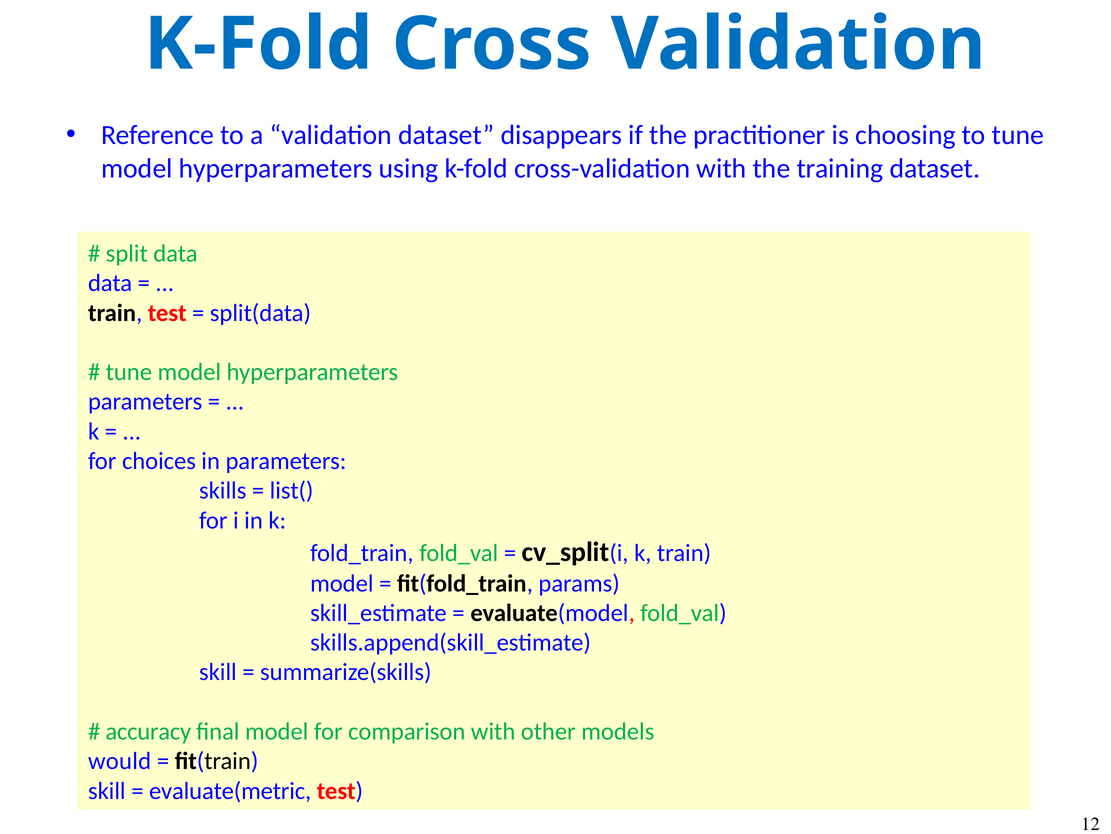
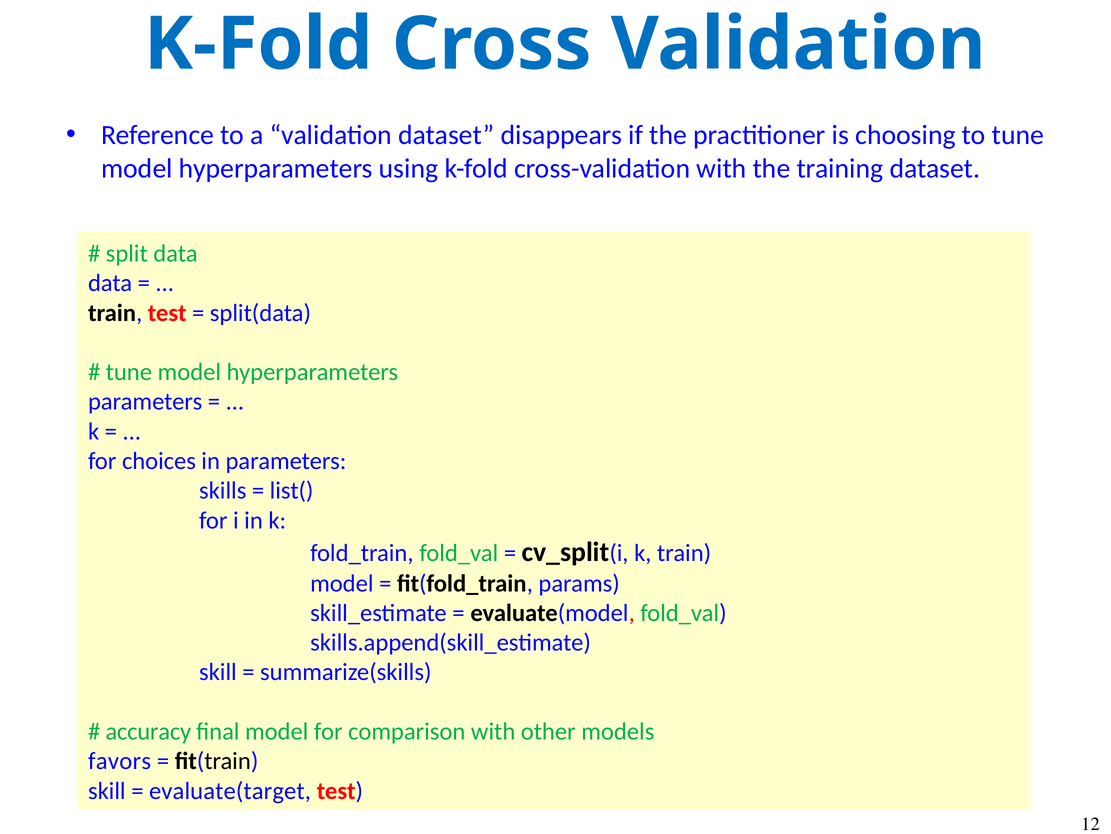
would: would -> favors (120, 761)
evaluate(metric: evaluate(metric -> evaluate(target (230, 790)
